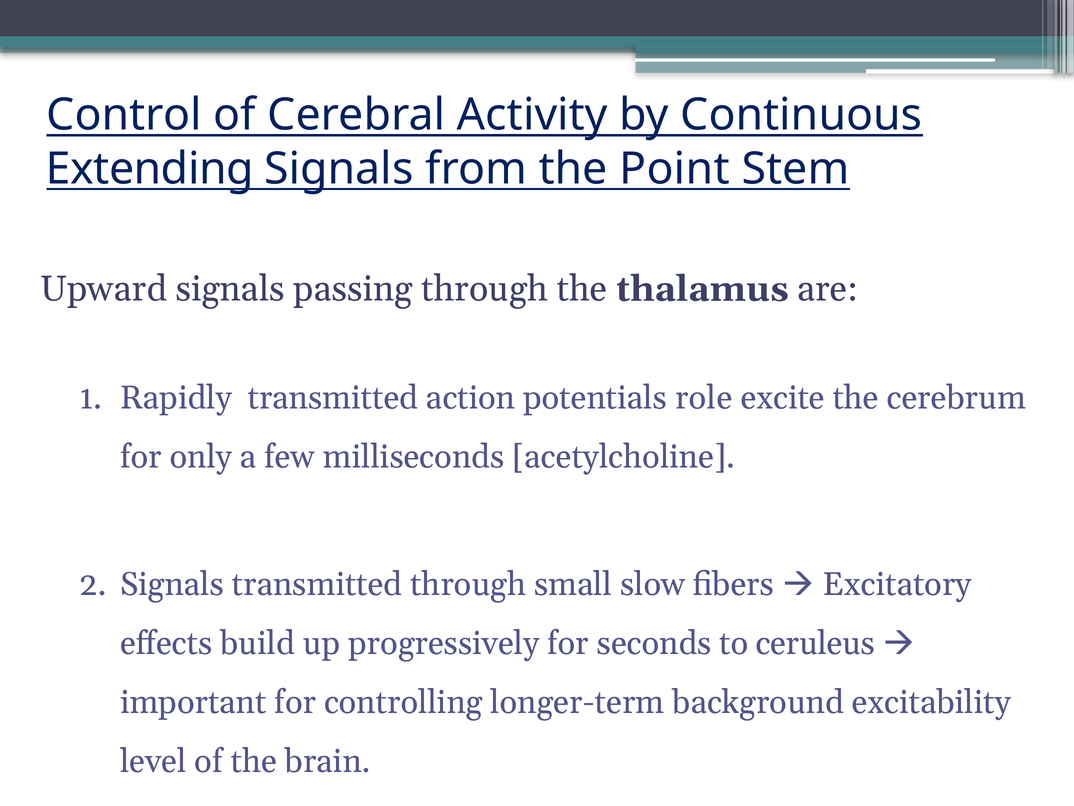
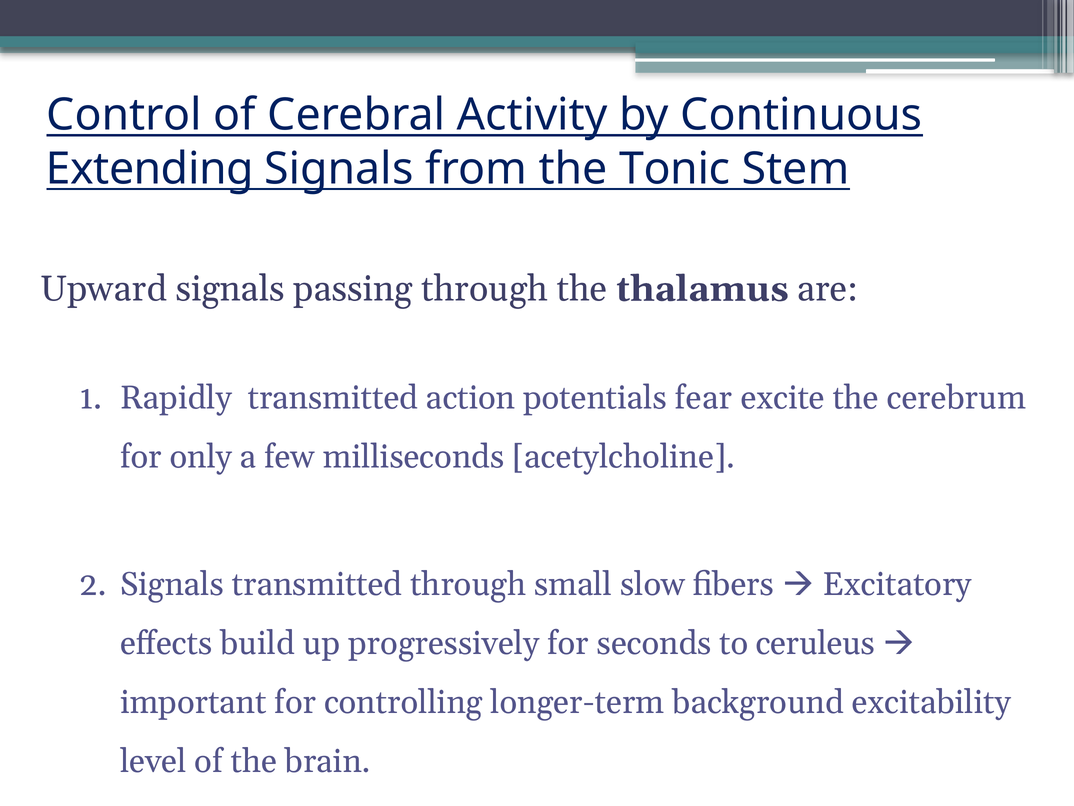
Point: Point -> Tonic (675, 169)
role: role -> fear (704, 398)
